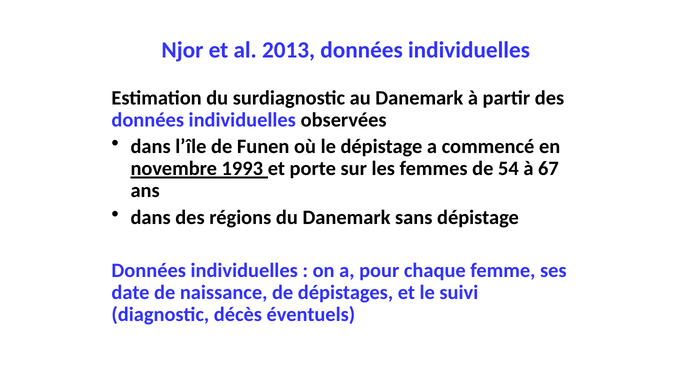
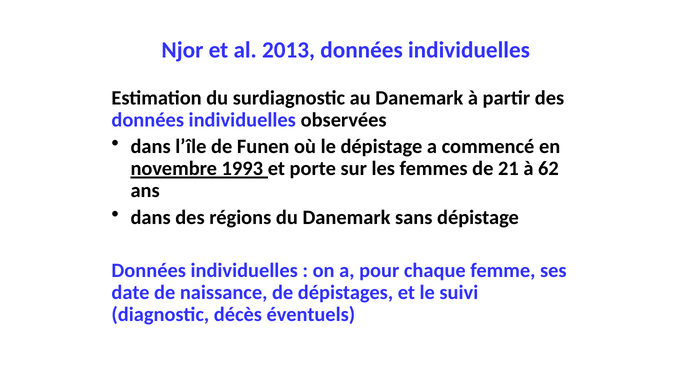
54: 54 -> 21 (508, 169)
67: 67 -> 62 (548, 169)
